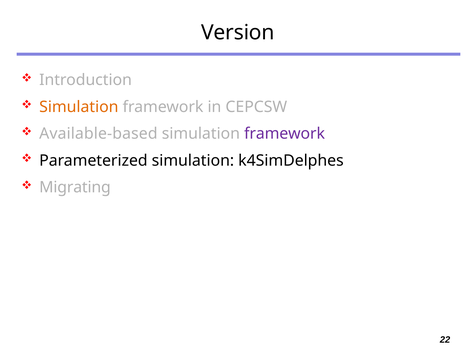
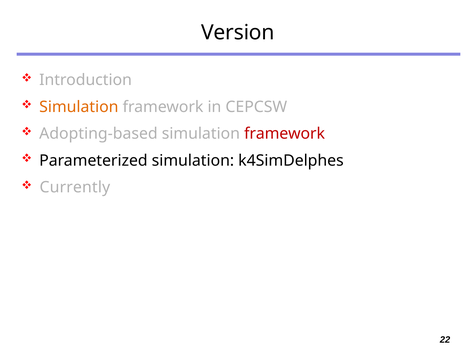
Available-based: Available-based -> Adopting-based (98, 134)
framework colour: purple -> red (285, 134)
Migrating: Migrating -> Currently (75, 188)
